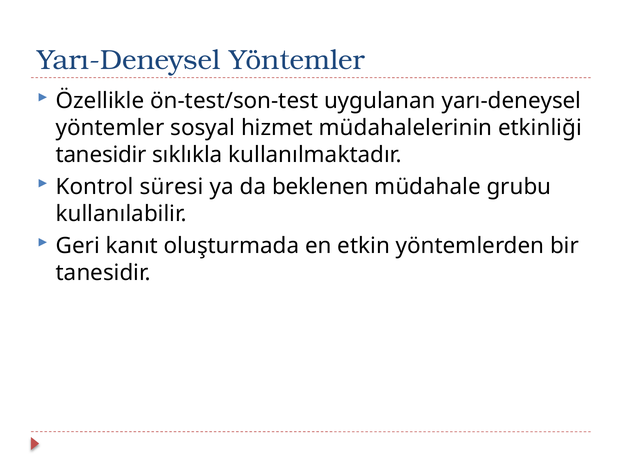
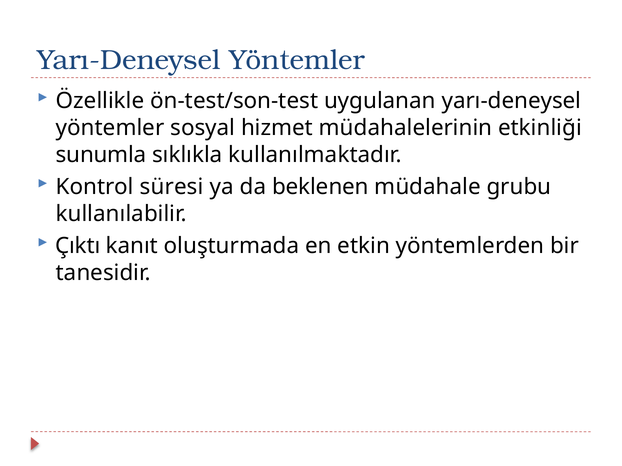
tanesidir: tanesidir -> sunumla (101, 155)
Geri: Geri -> Çıktı (78, 246)
